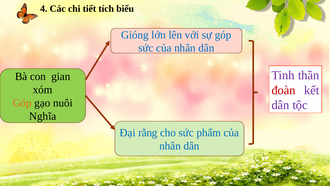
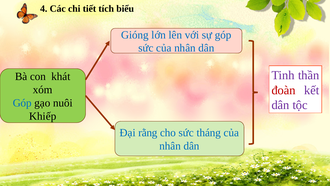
gian: gian -> khát (61, 76)
Góp colour: orange -> blue (22, 103)
Nghĩa: Nghĩa -> Khiếp (43, 116)
phẩm: phẩm -> tháng (209, 132)
